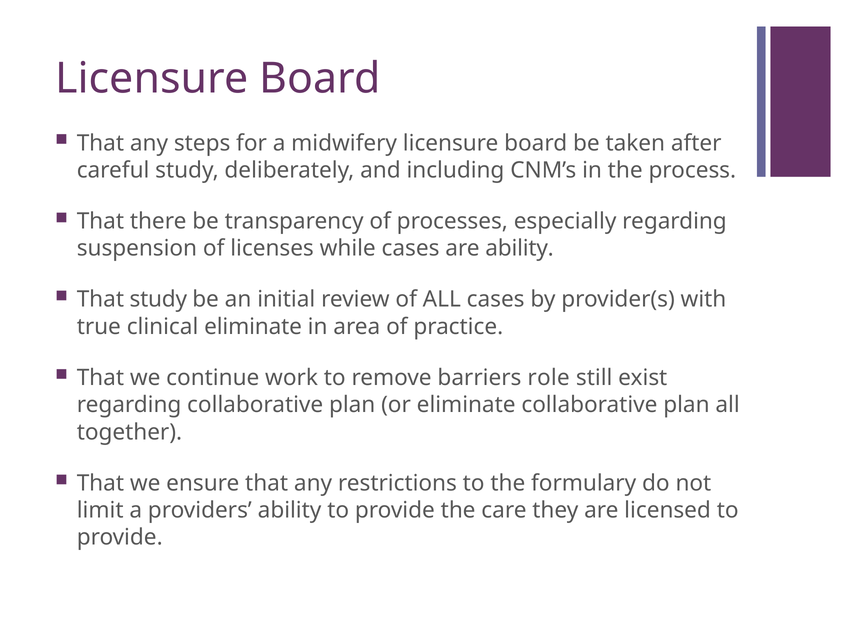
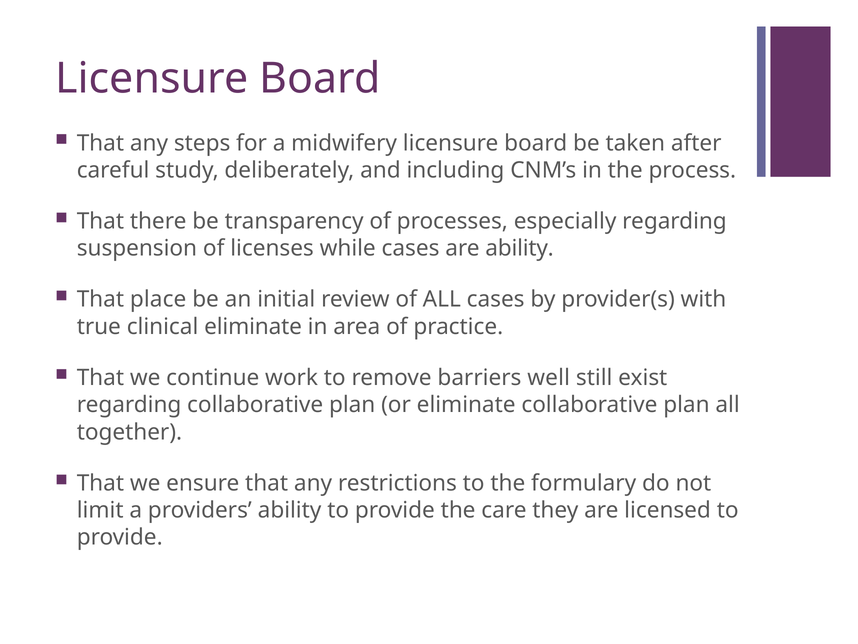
That study: study -> place (158, 299)
role: role -> well (549, 377)
